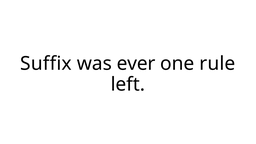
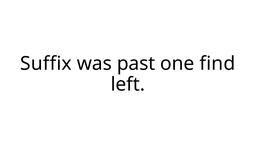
ever: ever -> past (136, 64)
rule: rule -> find (217, 64)
